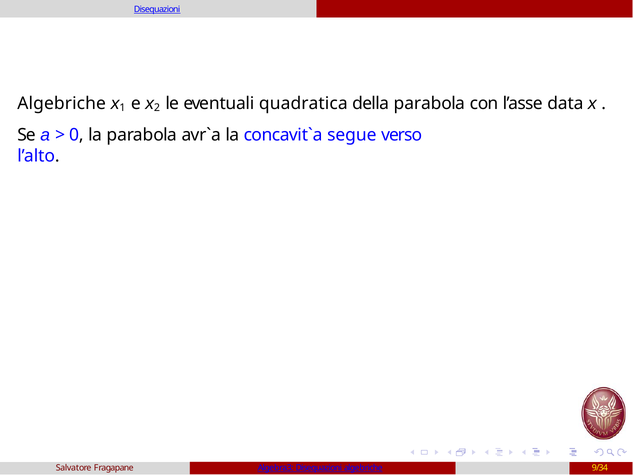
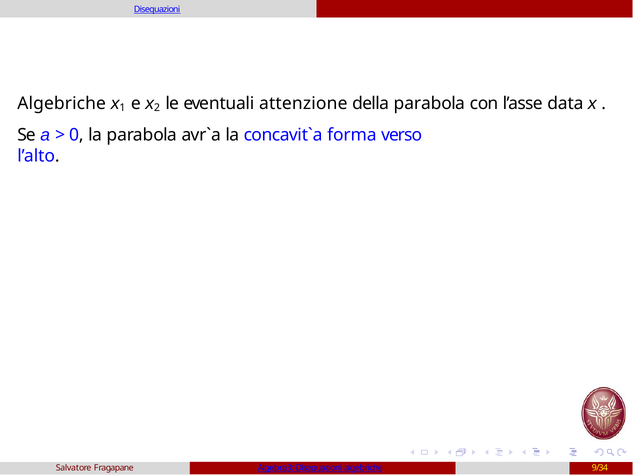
quadratica: quadratica -> attenzione (303, 103)
segue: segue -> forma (352, 135)
